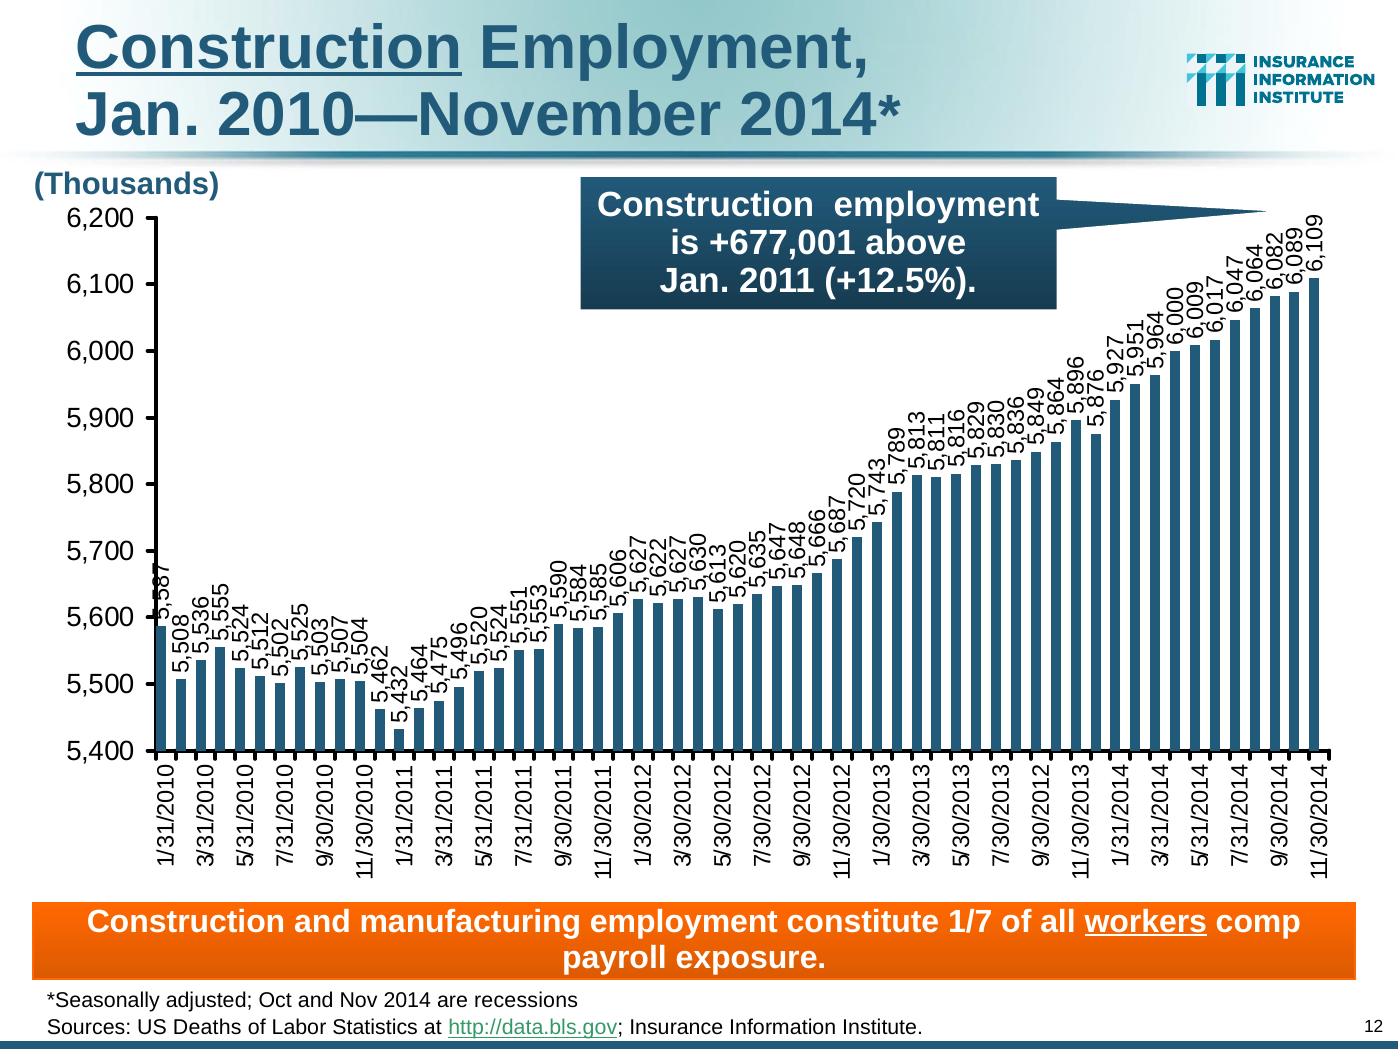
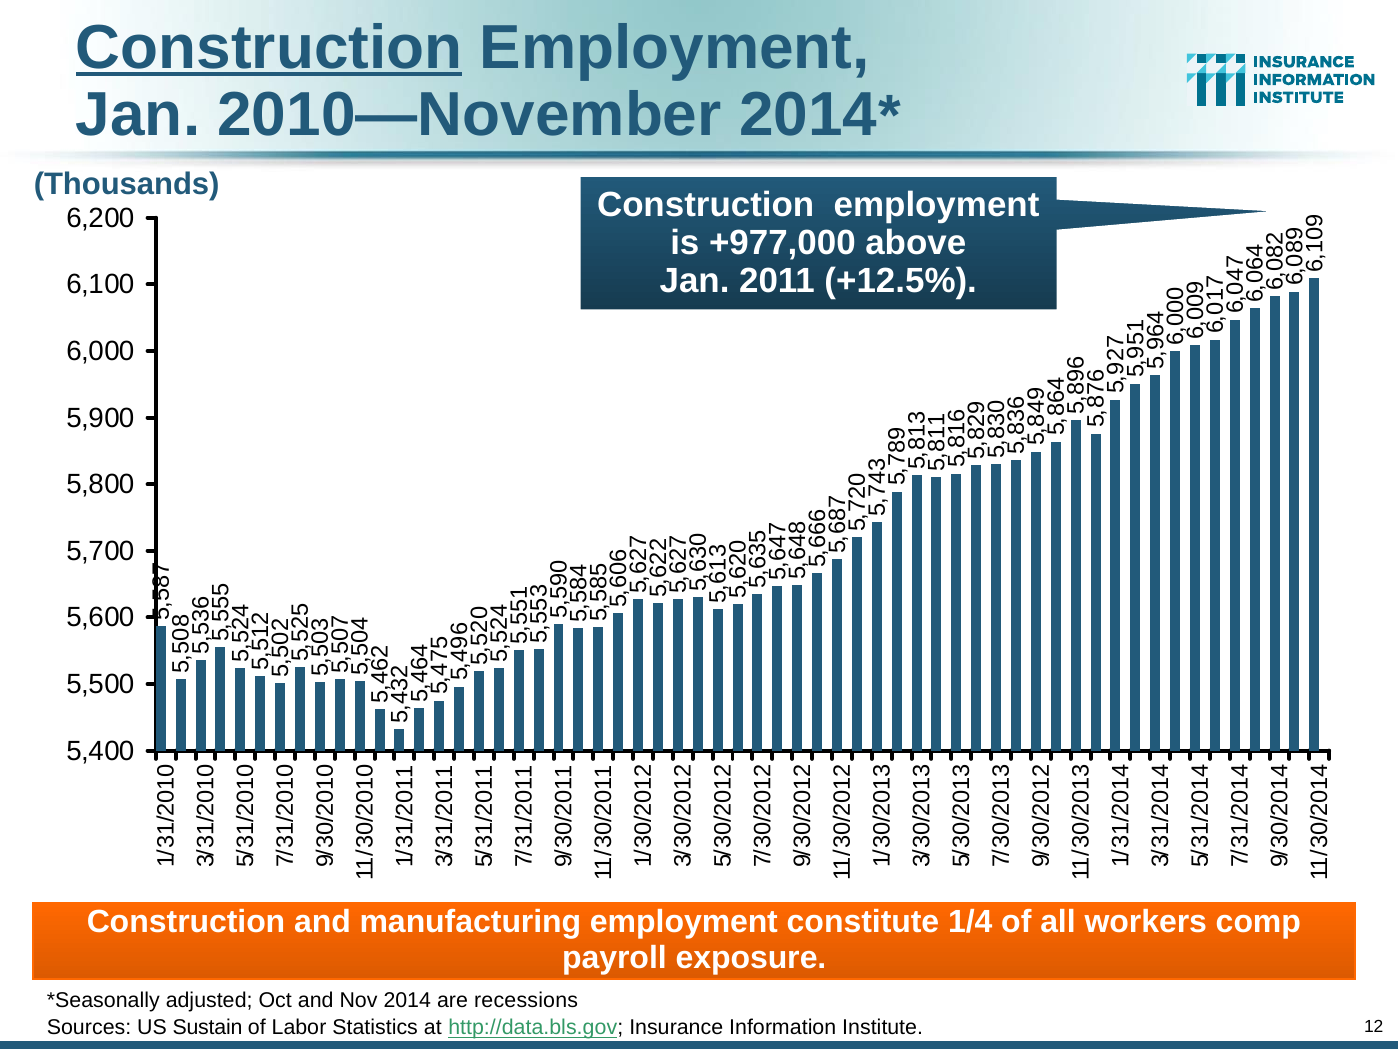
+677,001: +677,001 -> +977,000 (782, 243)
1/7: 1/7 -> 1/4 (970, 921)
workers underline: present -> none (1146, 921)
Deaths: Deaths -> Sustain (207, 1027)
